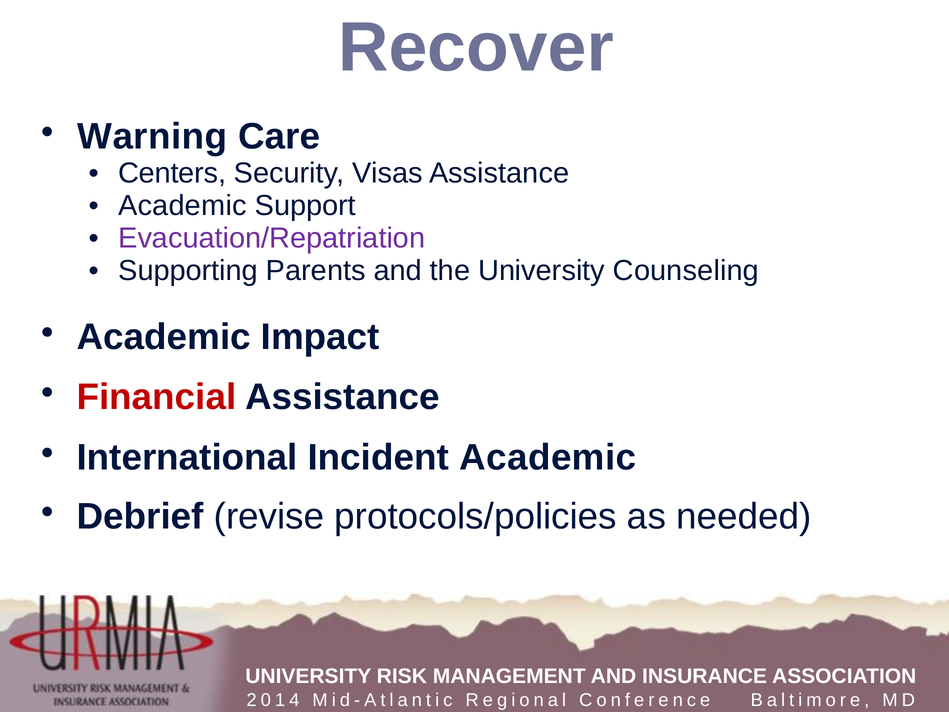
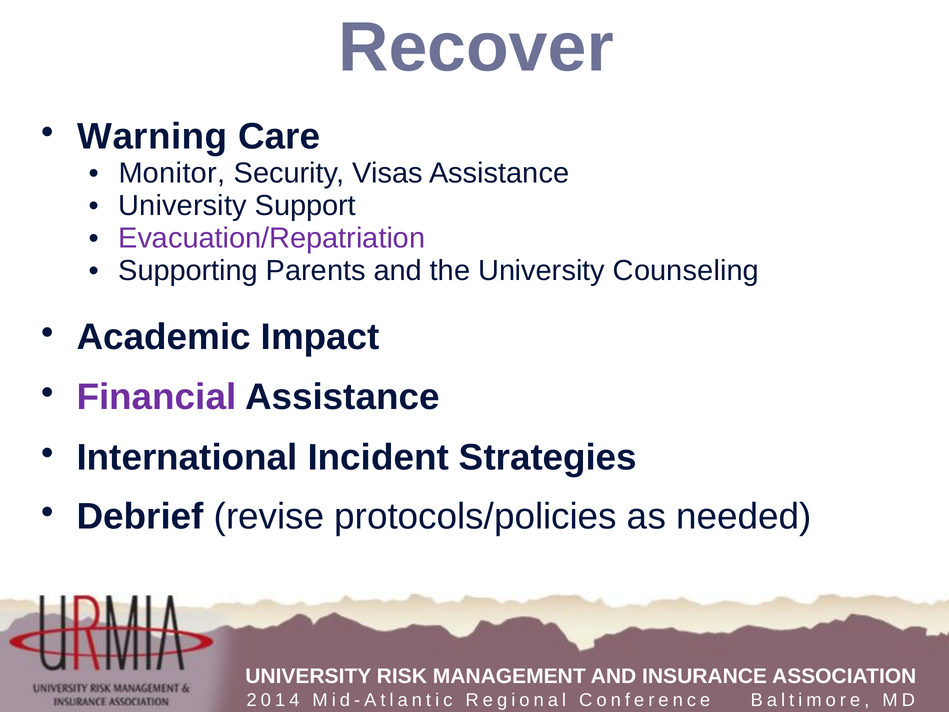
Centers: Centers -> Monitor (172, 173)
Academic: Academic -> University (182, 206)
Financial colour: red -> purple (157, 397)
Incident Academic: Academic -> Strategies (548, 457)
